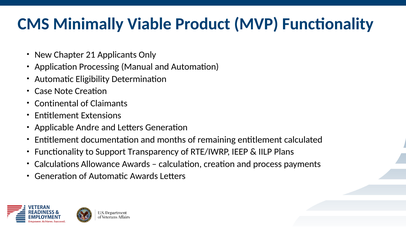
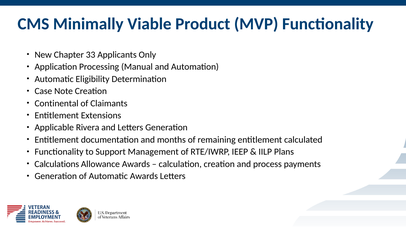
21: 21 -> 33 (91, 55)
Andre: Andre -> Rivera (88, 128)
Transparency: Transparency -> Management (153, 152)
